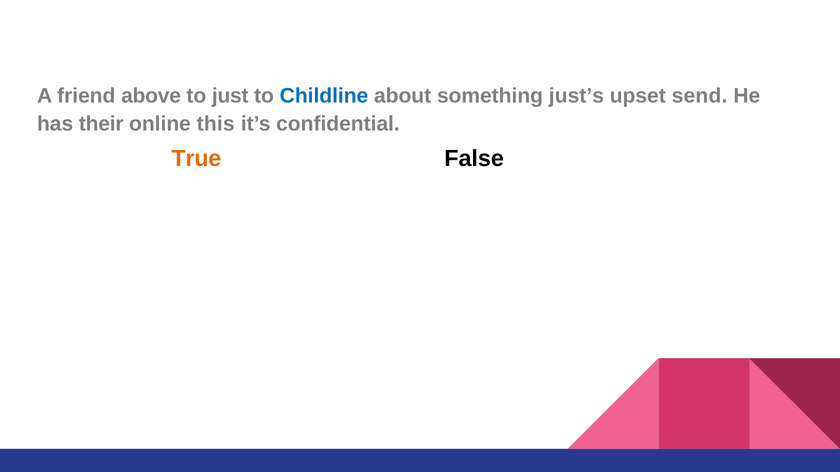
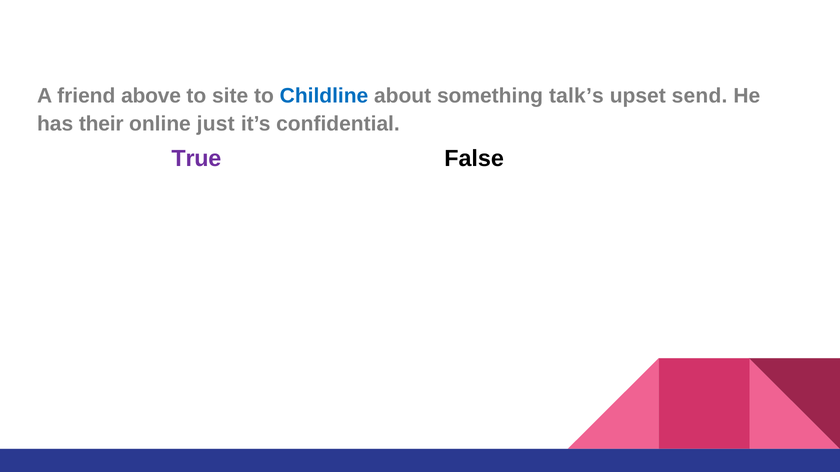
just: just -> site (230, 96)
just’s: just’s -> talk’s (576, 96)
this: this -> just (216, 124)
True colour: orange -> purple (196, 159)
